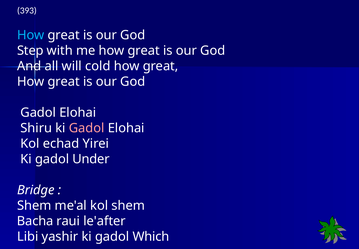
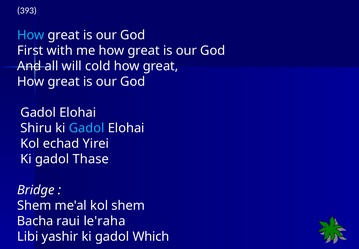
Step: Step -> First (30, 50)
Gadol colour: pink -> light blue (87, 128)
Under: Under -> Thase (91, 159)
le'after: le'after -> le'raha (105, 221)
